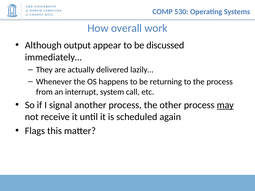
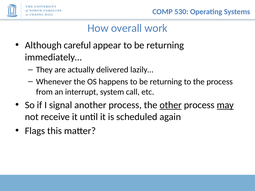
output: output -> careful (77, 45)
appear to be discussed: discussed -> returning (165, 45)
other underline: none -> present (171, 105)
